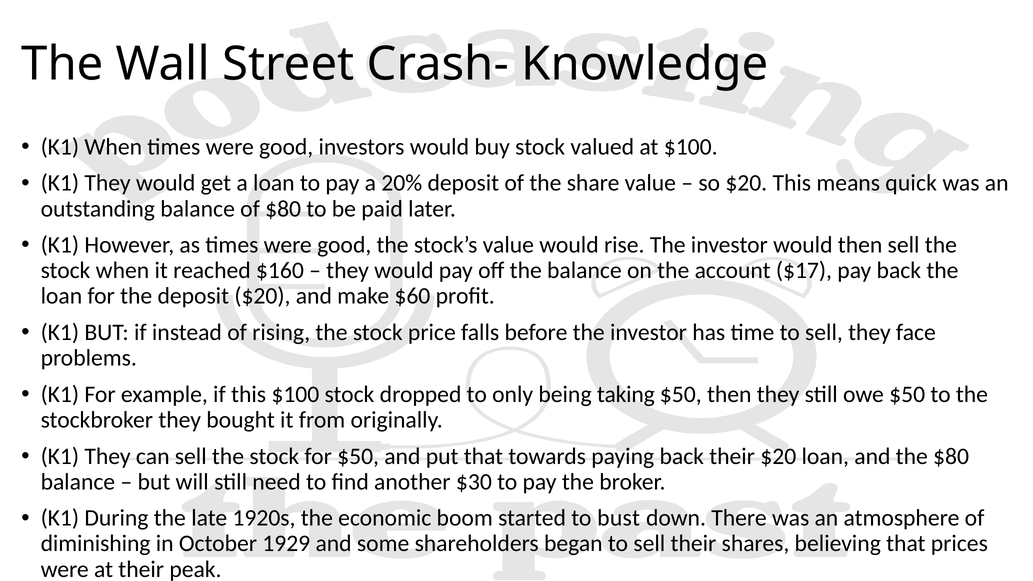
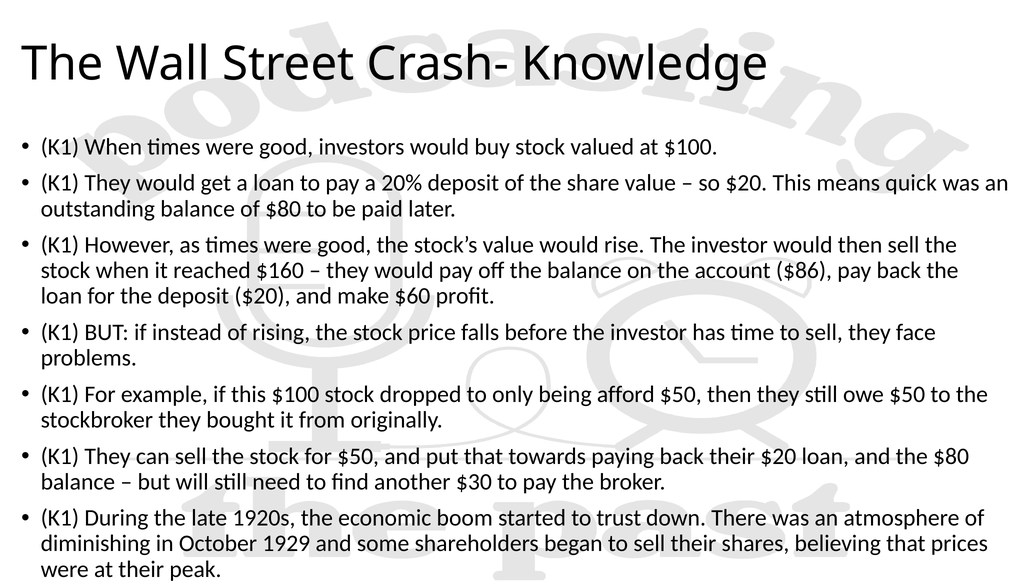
$17: $17 -> $86 (804, 271)
taking: taking -> afford (626, 394)
bust: bust -> trust (619, 518)
